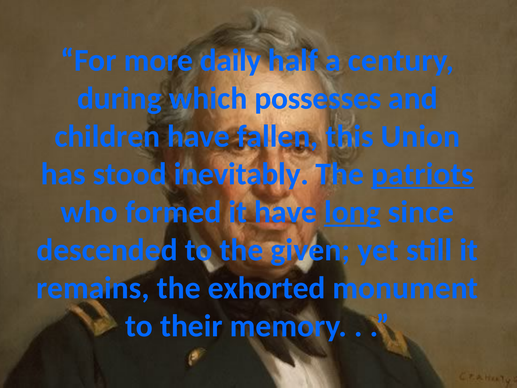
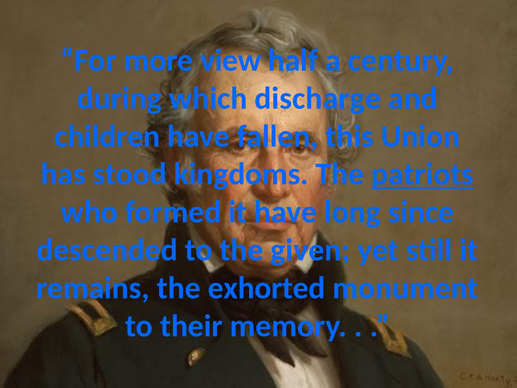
daily: daily -> view (231, 60)
possesses: possesses -> discharge (318, 98)
inevitably: inevitably -> kingdoms (241, 174)
long underline: present -> none (352, 212)
